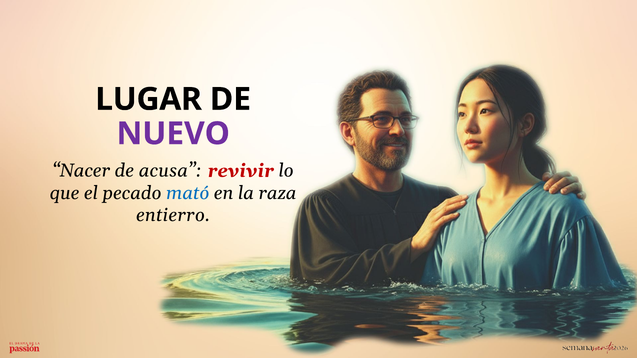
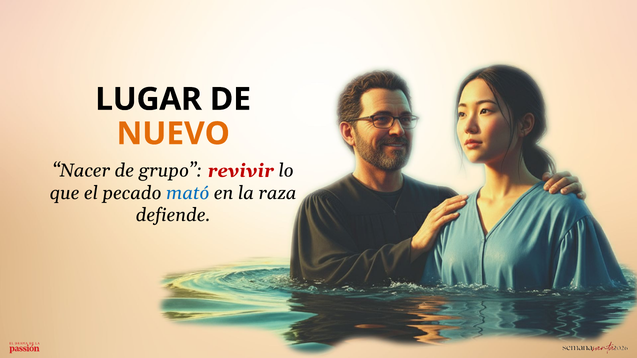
NUEVO colour: purple -> orange (173, 134)
acusa: acusa -> grupo (171, 171)
entierro: entierro -> defiende (173, 215)
